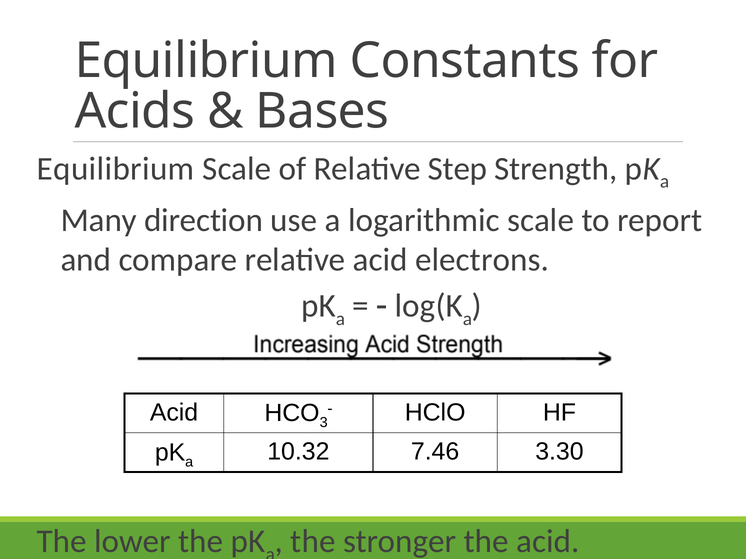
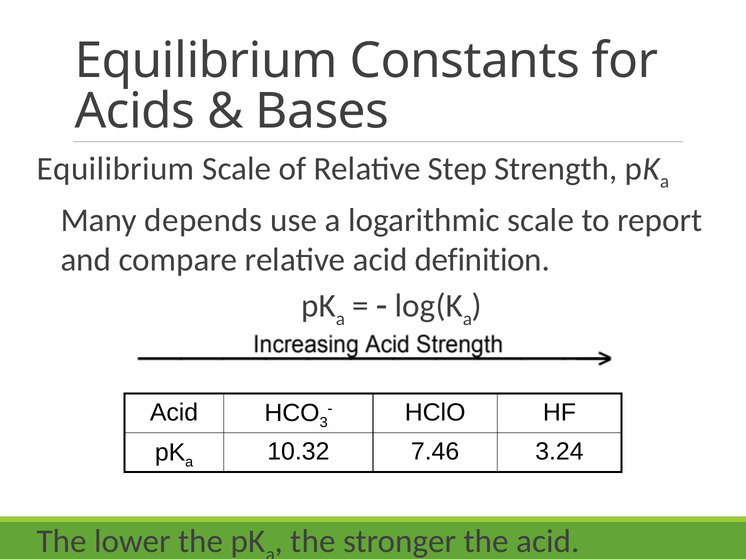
direction: direction -> depends (203, 220)
electrons: electrons -> definition (482, 260)
3.30: 3.30 -> 3.24 (559, 452)
